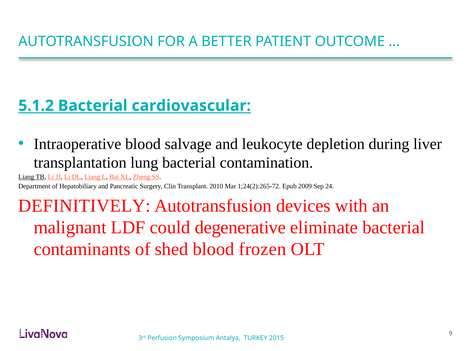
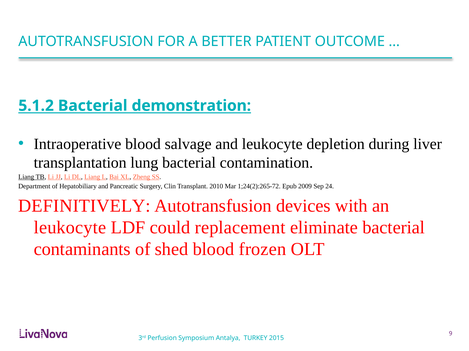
cardiovascular: cardiovascular -> demonstration (191, 106)
malignant: malignant -> leukocyte (70, 228)
degenerative: degenerative -> replacement (240, 228)
